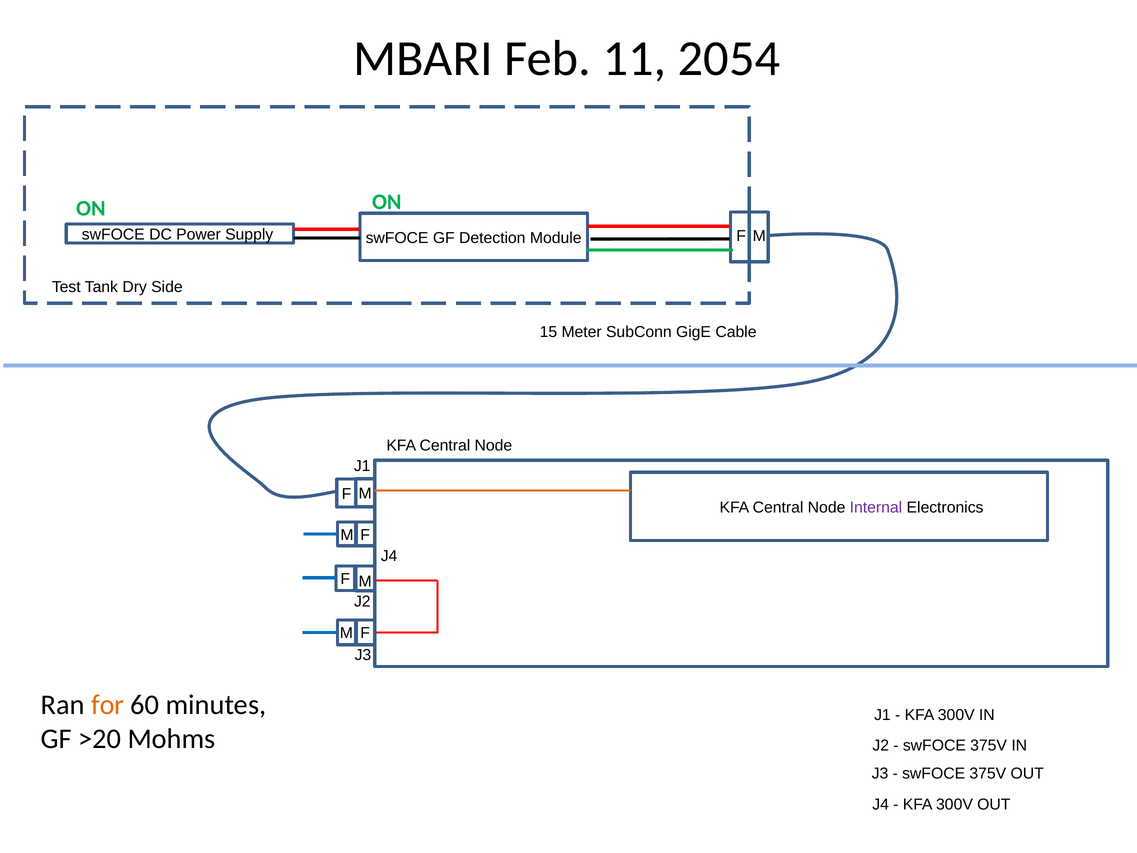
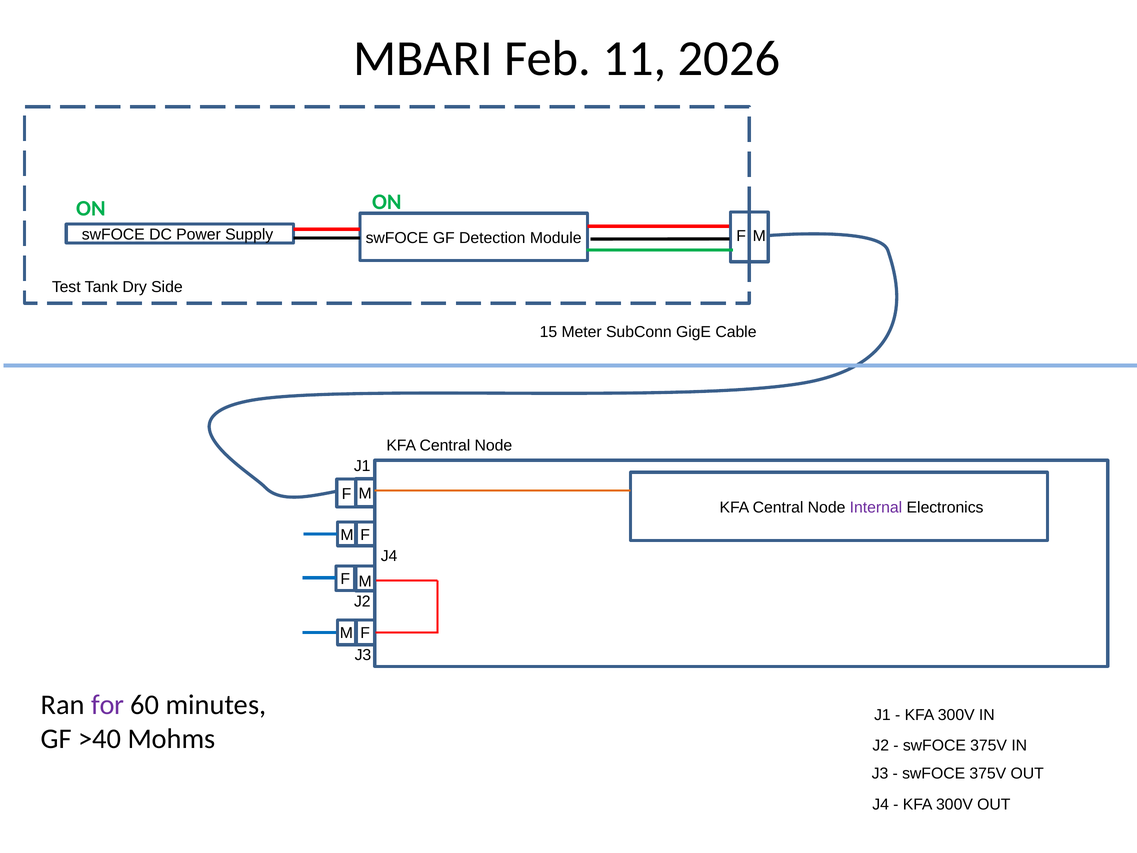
2054: 2054 -> 2026 (729, 58)
for colour: orange -> purple (108, 705)
>20: >20 -> >40 (100, 739)
